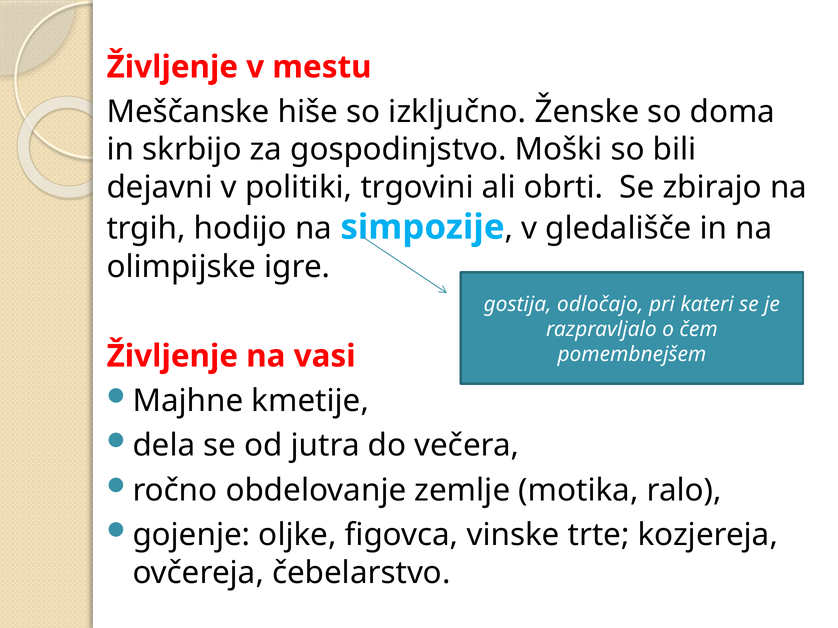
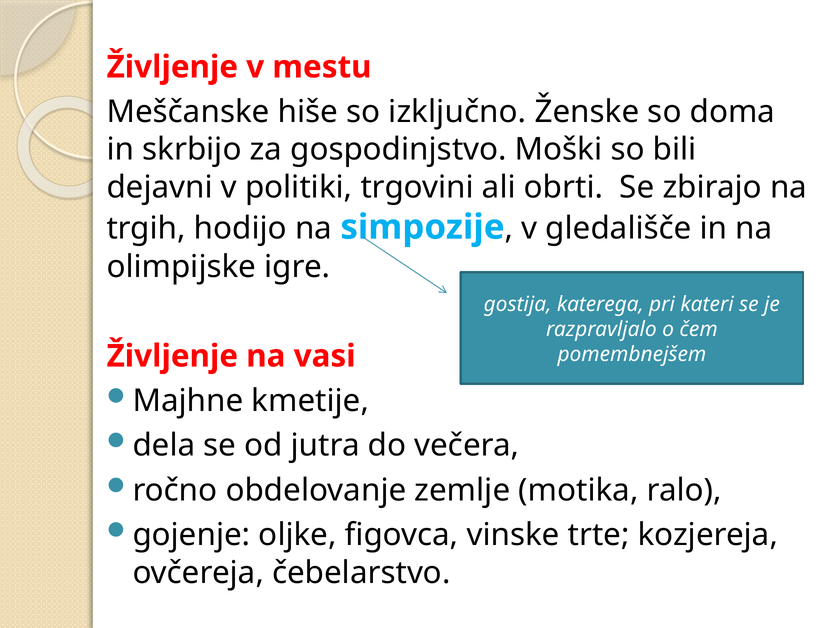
odločajo: odločajo -> katerega (600, 305)
